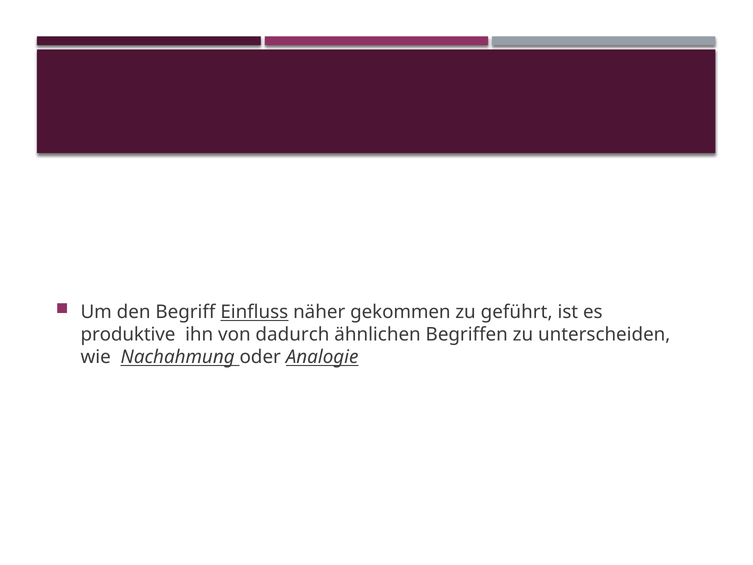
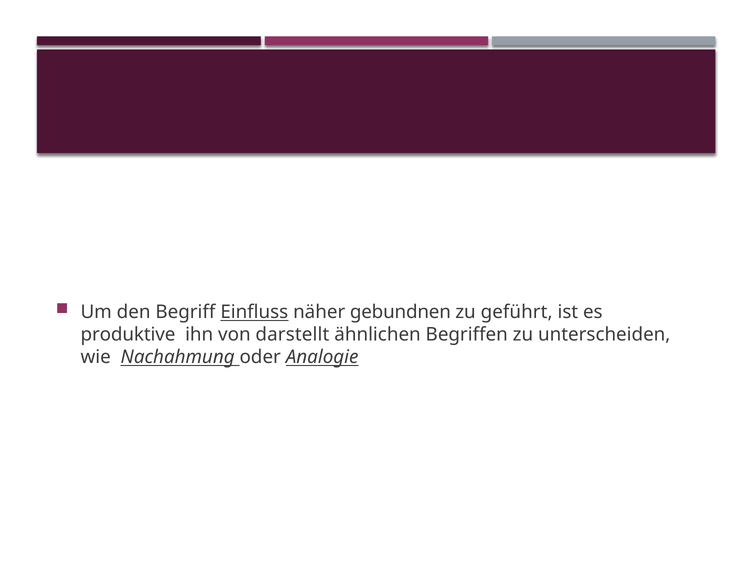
gekommen: gekommen -> gebundnen (400, 312)
dadurch: dadurch -> darstellt (292, 334)
